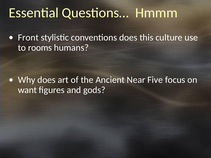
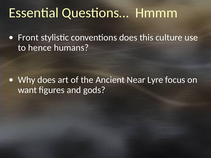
rooms: rooms -> hence (40, 48)
Five: Five -> Lyre (155, 80)
